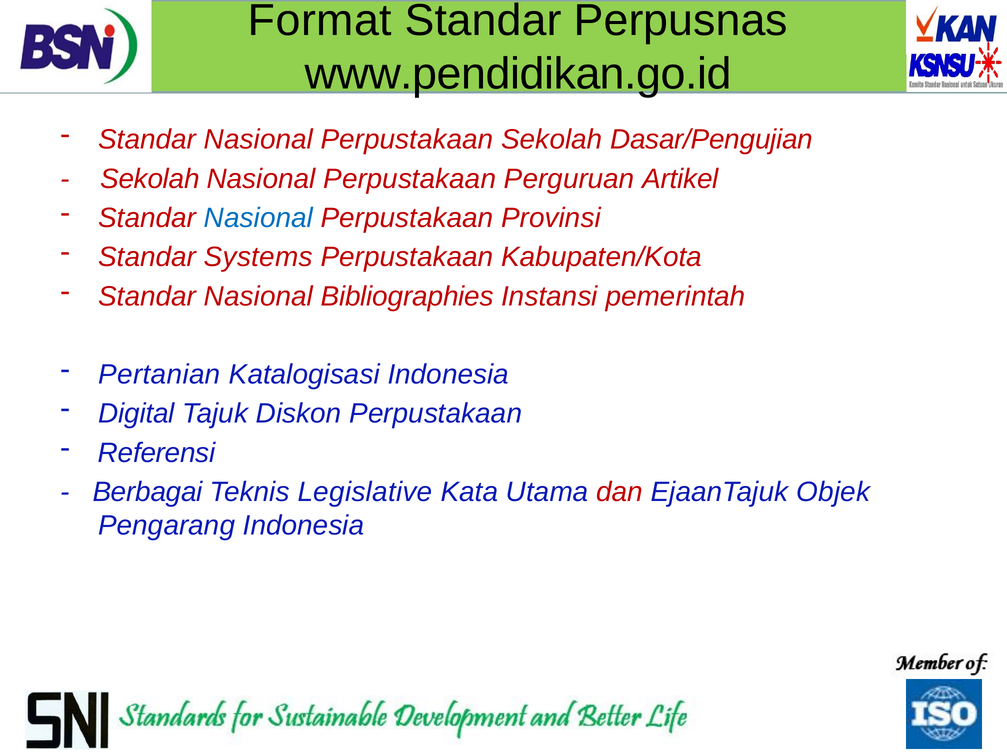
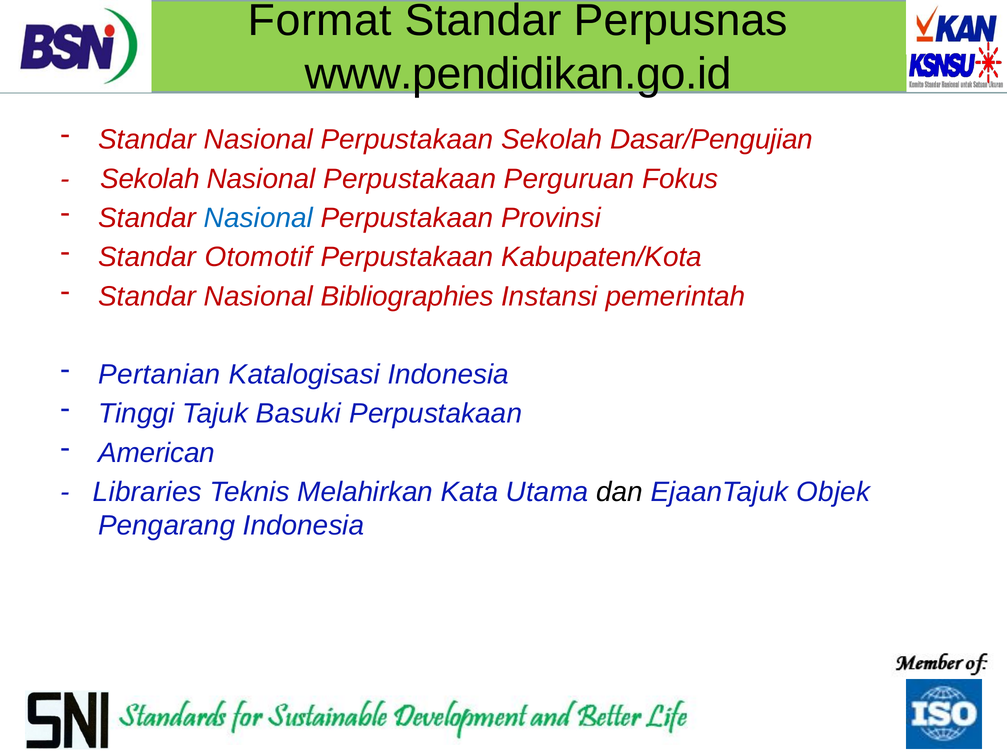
Artikel: Artikel -> Fokus (680, 179)
Systems: Systems -> Otomotif (258, 257)
Digital: Digital -> Tinggi (136, 414)
Diskon: Diskon -> Basuki (298, 414)
Referensi: Referensi -> American (157, 453)
Berbagai: Berbagai -> Libraries (147, 492)
Legislative: Legislative -> Melahirkan (365, 492)
dan colour: red -> black (620, 492)
